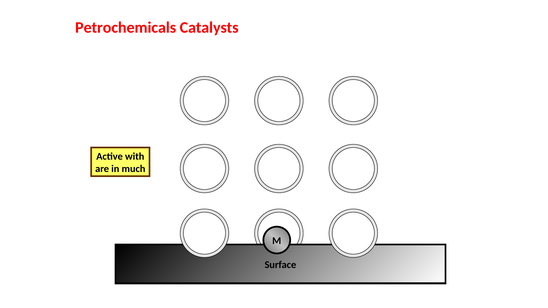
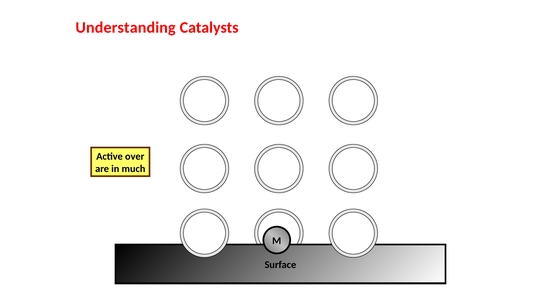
Petrochemicals: Petrochemicals -> Understanding (126, 28)
with: with -> over (135, 157)
